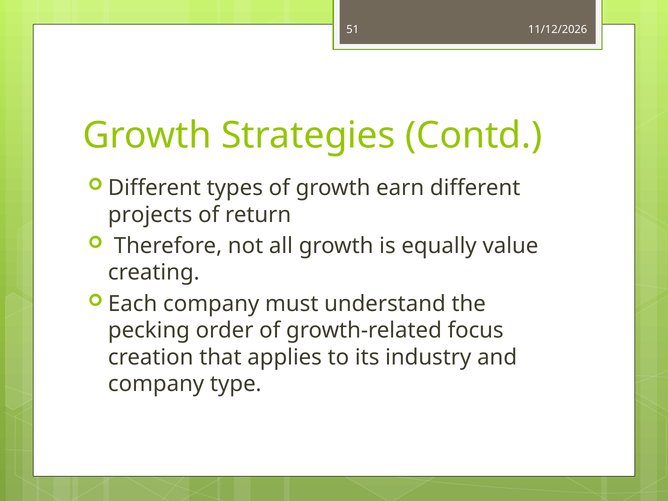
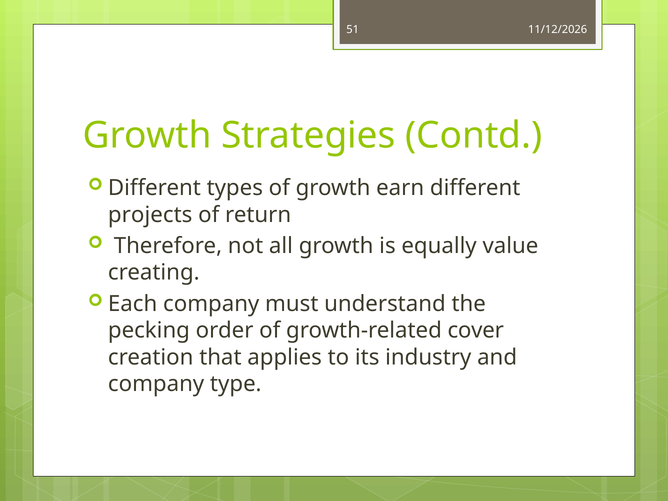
focus: focus -> cover (476, 331)
